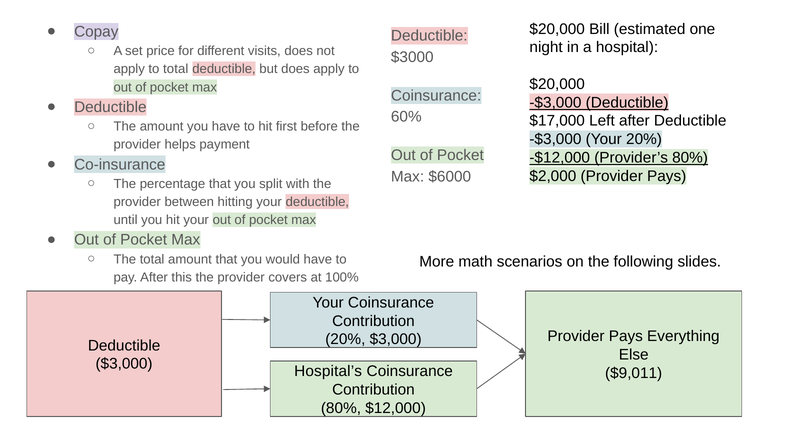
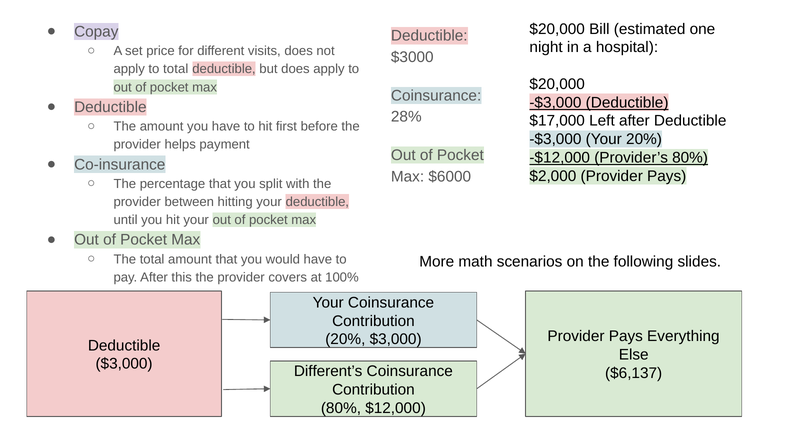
60%: 60% -> 28% (406, 117)
Hospital’s: Hospital’s -> Different’s (328, 372)
$9,011: $9,011 -> $6,137 (634, 373)
